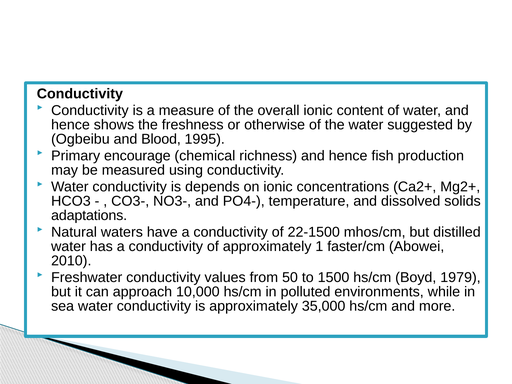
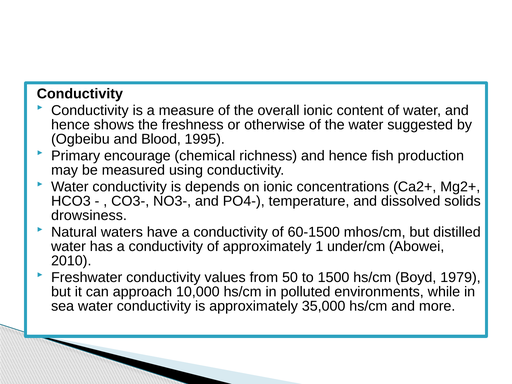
adaptations: adaptations -> drowsiness (89, 215)
22-1500: 22-1500 -> 60-1500 (314, 232)
faster/cm: faster/cm -> under/cm (356, 247)
